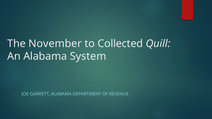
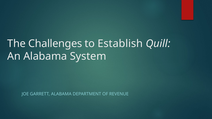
November: November -> Challenges (55, 44)
Collected: Collected -> Establish (120, 44)
